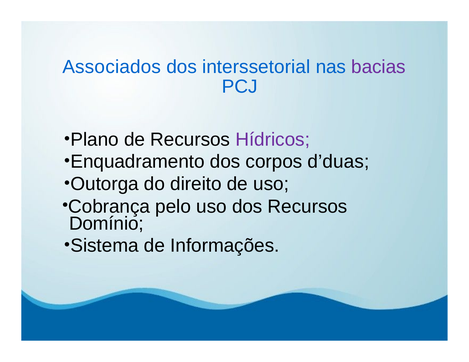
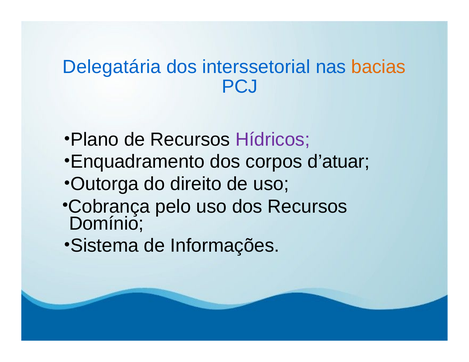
Associados: Associados -> Delegatária (112, 67)
bacias colour: purple -> orange (379, 67)
d’duas: d’duas -> d’atuar (339, 162)
